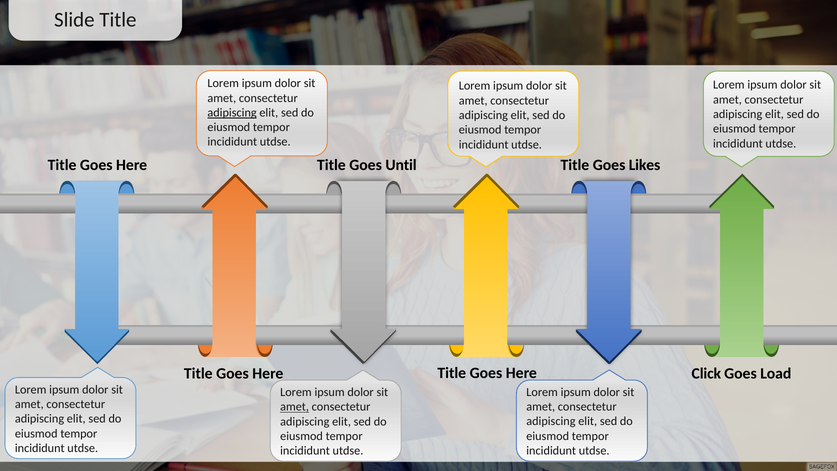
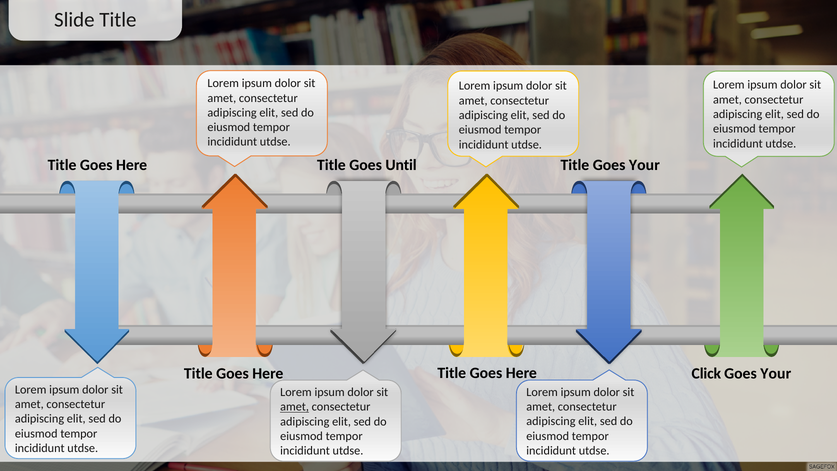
adipiscing underline: present -> none (232, 113)
Likes: Likes -> Your (644, 165)
Load: Load -> Your (776, 373)
